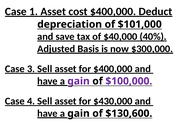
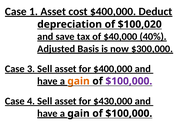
$101,000: $101,000 -> $100,020 (140, 24)
gain colour: purple -> orange (79, 82)
$130,600: $130,600 -> $100,000 (129, 114)
